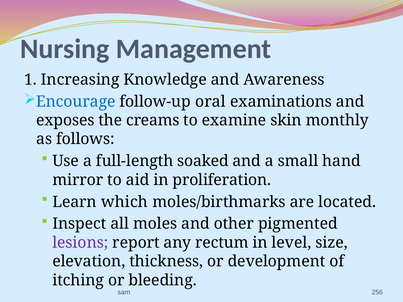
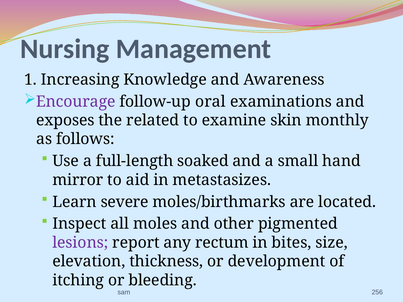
Encourage colour: blue -> purple (76, 102)
creams: creams -> related (153, 120)
proliferation: proliferation -> metastasizes (222, 180)
which: which -> severe (125, 202)
level: level -> bites (292, 243)
